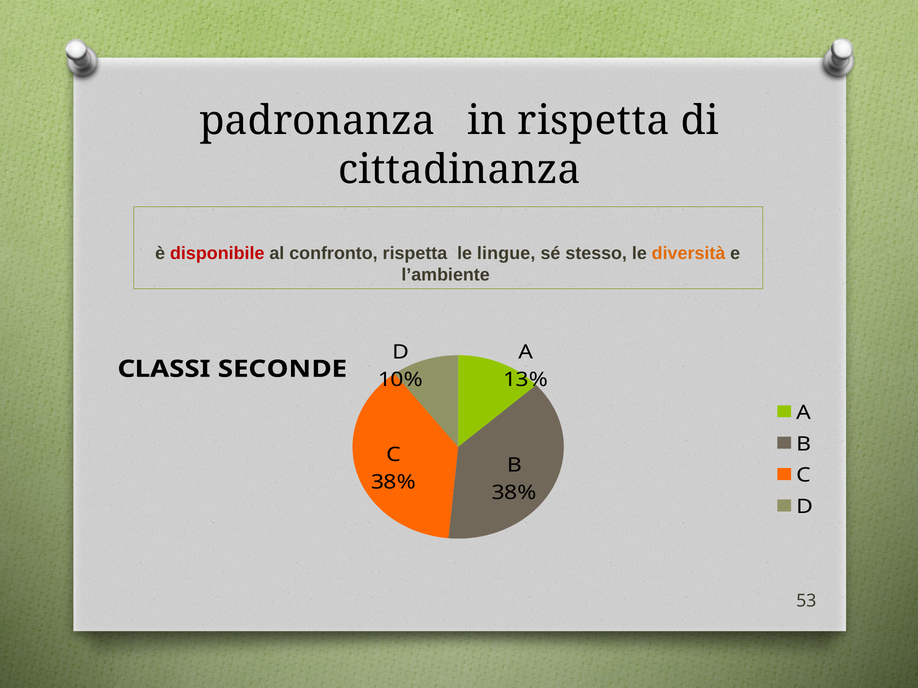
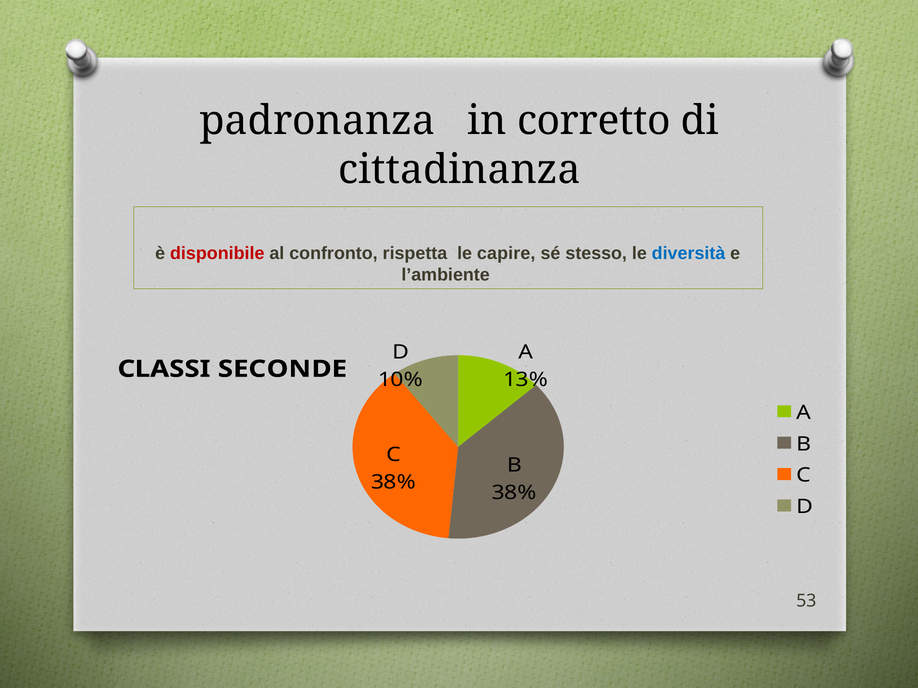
in rispetta: rispetta -> corretto (594, 121)
lingue: lingue -> capire (506, 254)
diversità colour: orange -> blue (689, 254)
